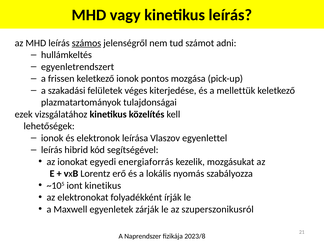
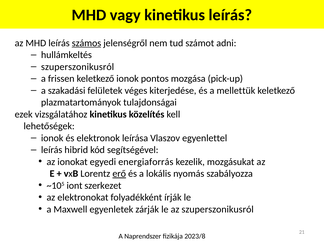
egyenletrendszert: egyenletrendszert -> szuperszonikusról (78, 67)
erő underline: none -> present (119, 174)
iont kinetikus: kinetikus -> szerkezet (103, 186)
